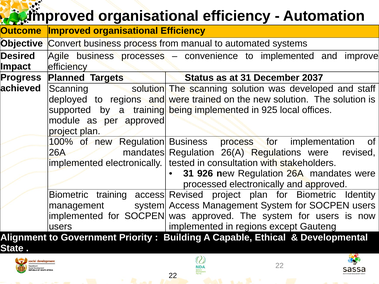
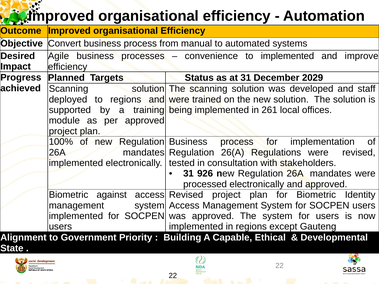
2037: 2037 -> 2029 (313, 78)
925: 925 -> 261 (269, 110)
Biometric training: training -> against (112, 195)
